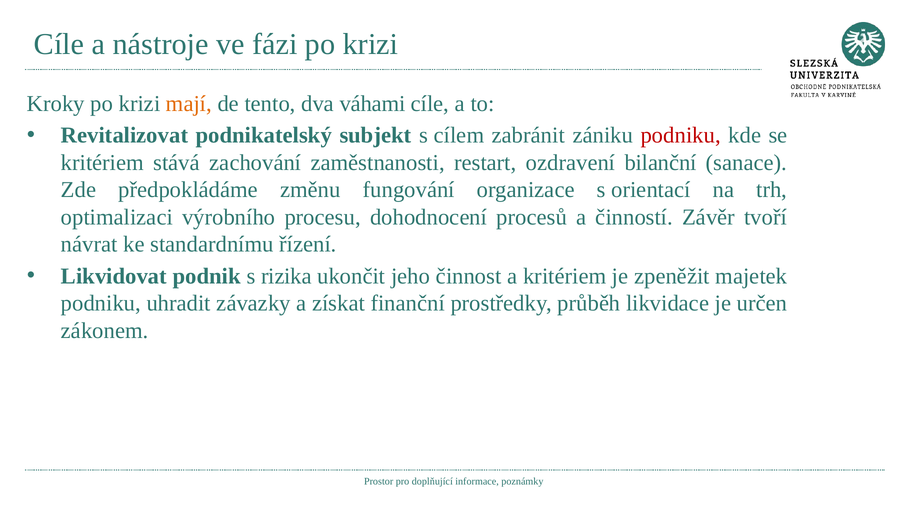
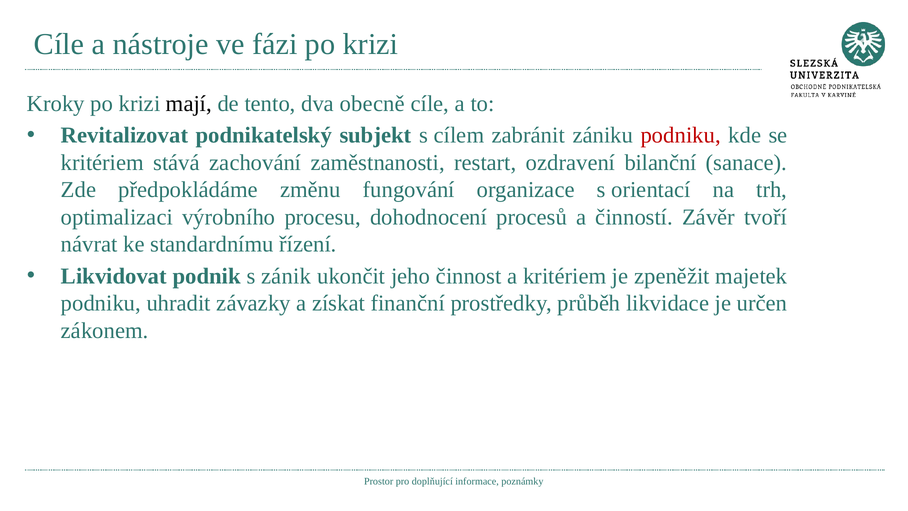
mají colour: orange -> black (189, 104)
váhami: váhami -> obecně (372, 104)
rizika: rizika -> zánik (286, 276)
